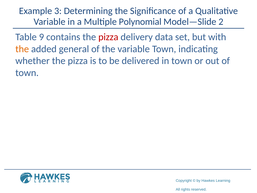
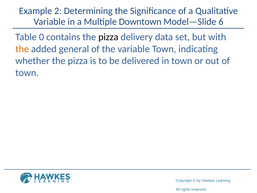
3: 3 -> 2 (58, 11)
Polynomial: Polynomial -> Downtown (140, 22)
2: 2 -> 6 (221, 22)
9: 9 -> 0 (42, 37)
pizza colour: red -> black (108, 37)
